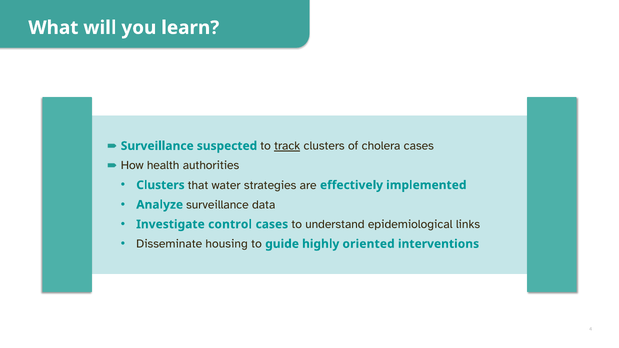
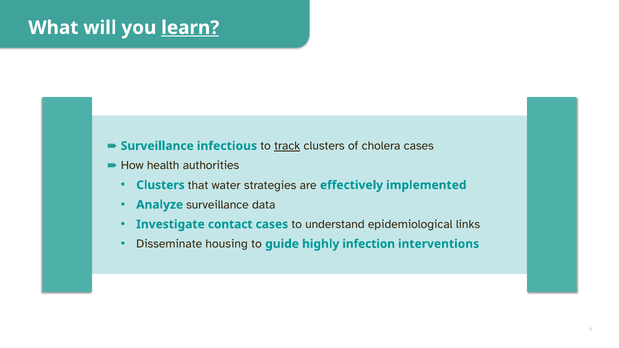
learn underline: none -> present (190, 28)
suspected: suspected -> infectious (227, 146)
control: control -> contact (230, 224)
oriented: oriented -> infection (369, 244)
